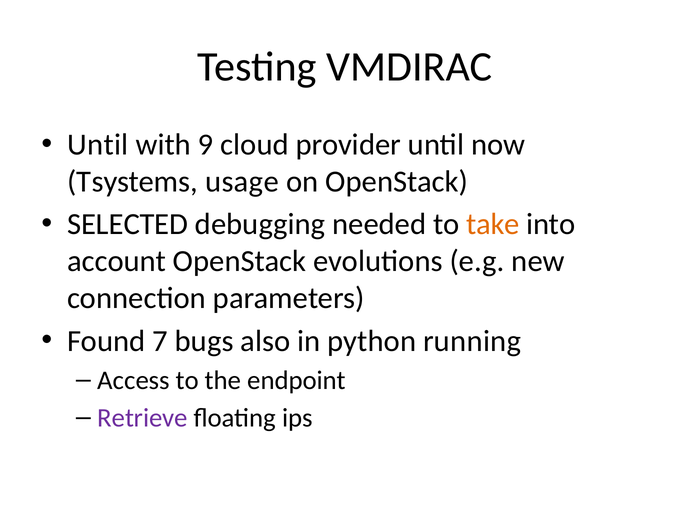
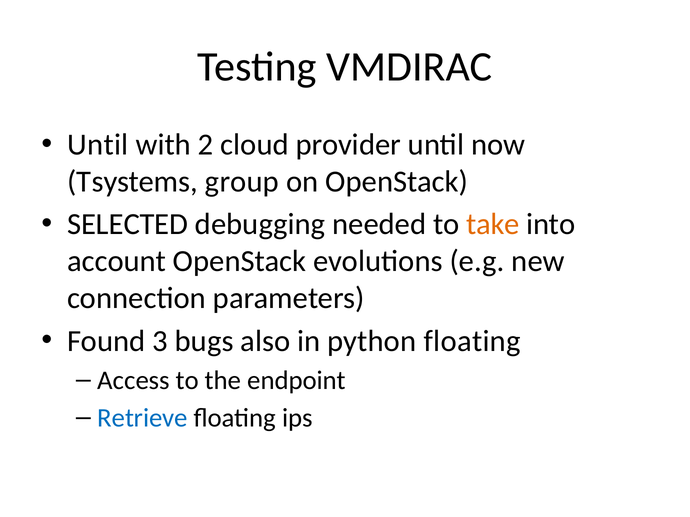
9: 9 -> 2 (206, 145)
usage: usage -> group (242, 182)
7: 7 -> 3 (160, 341)
python running: running -> floating (472, 341)
Retrieve colour: purple -> blue (143, 418)
